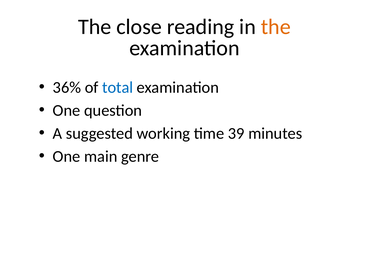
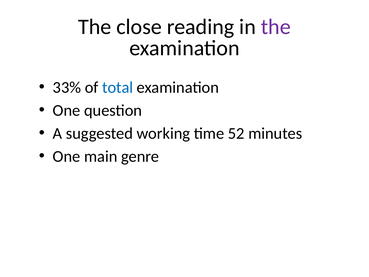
the colour: orange -> purple (276, 27)
36%: 36% -> 33% (67, 87)
39: 39 -> 52 (236, 133)
